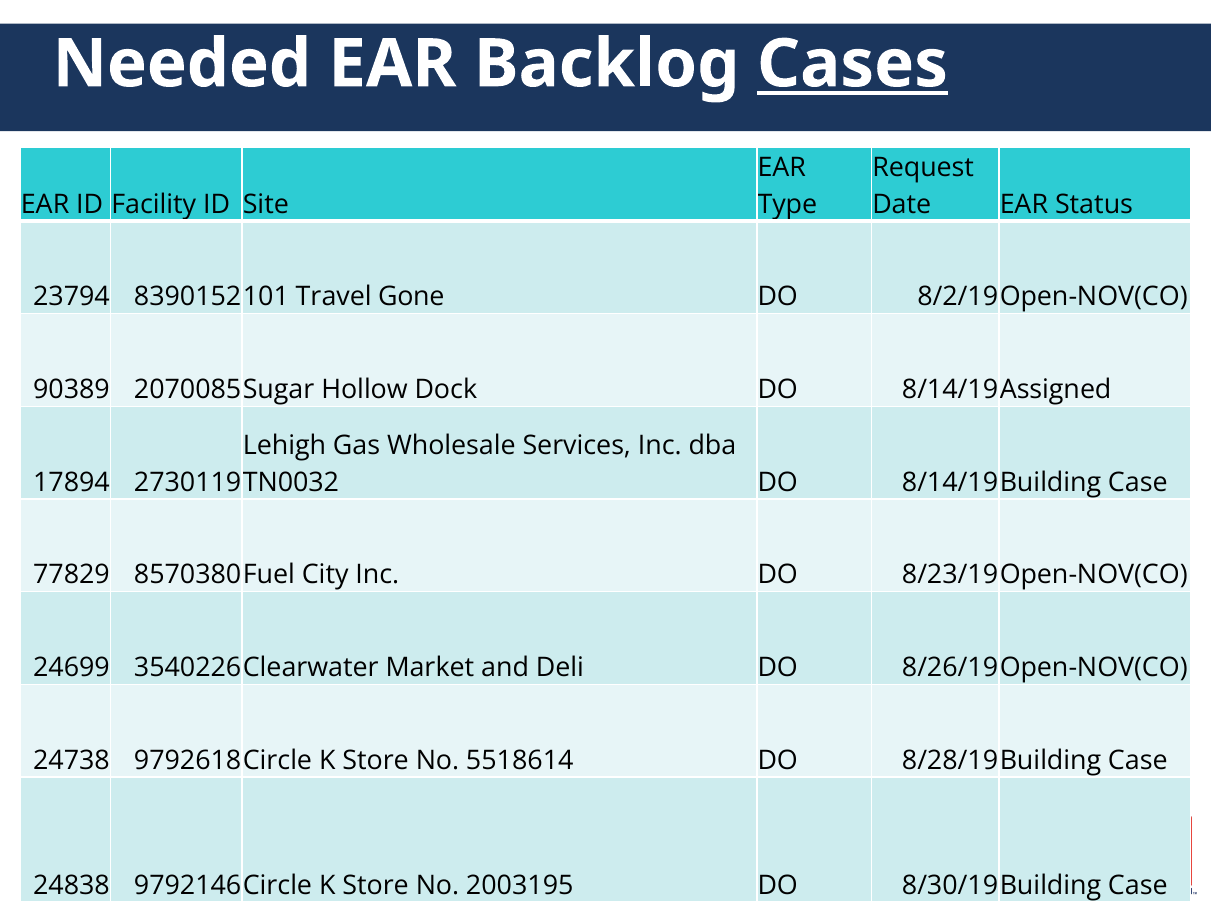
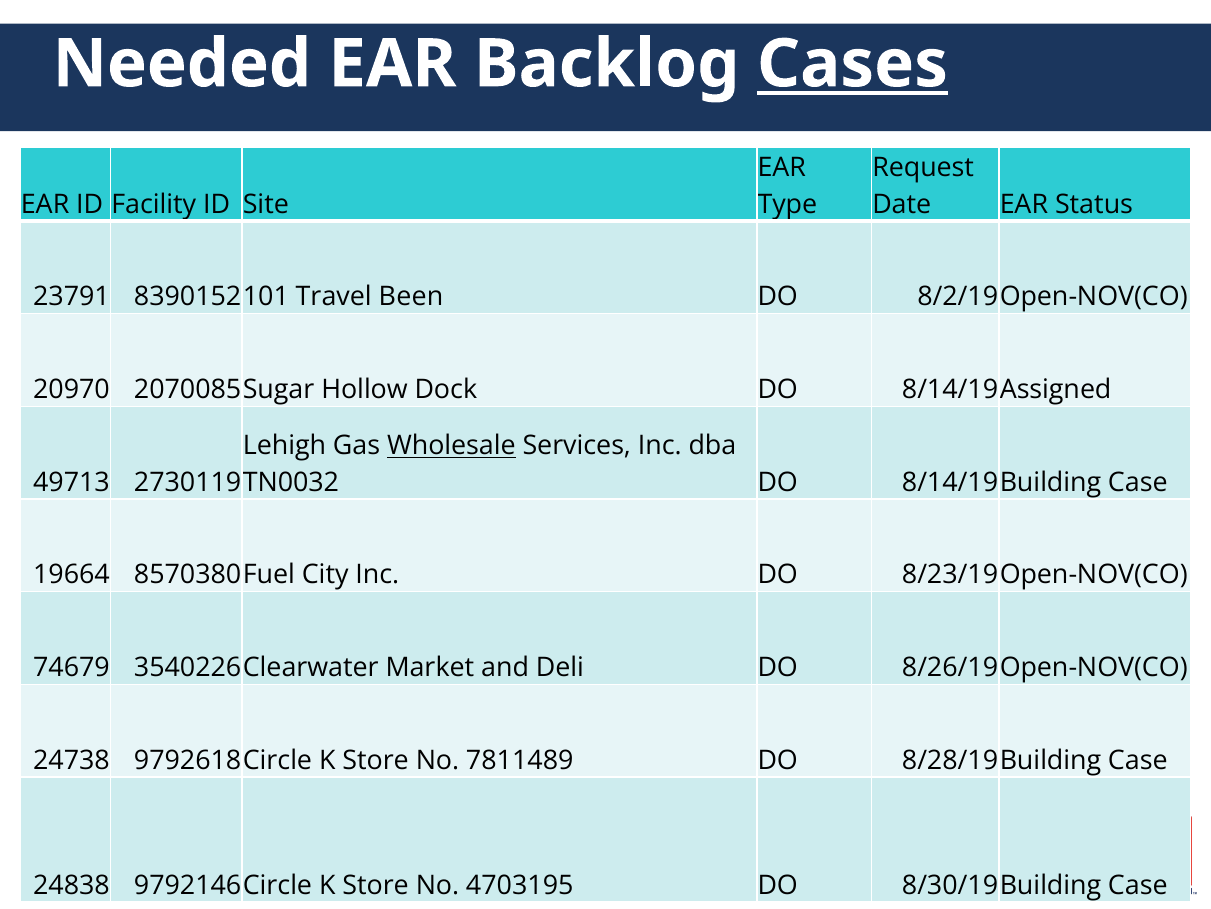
23794: 23794 -> 23791 (71, 297)
Gone: Gone -> Been (411, 297)
90389: 90389 -> 20970 (71, 389)
Wholesale underline: none -> present (451, 445)
17894: 17894 -> 49713 (71, 482)
77829: 77829 -> 19664 (71, 575)
24699: 24699 -> 74679 (71, 667)
5518614: 5518614 -> 7811489 (520, 760)
2003195: 2003195 -> 4703195 (520, 885)
